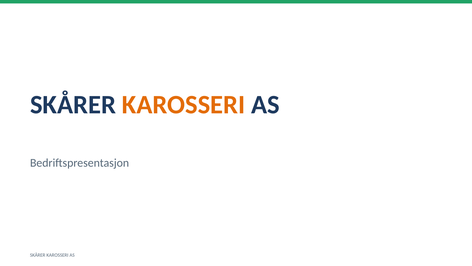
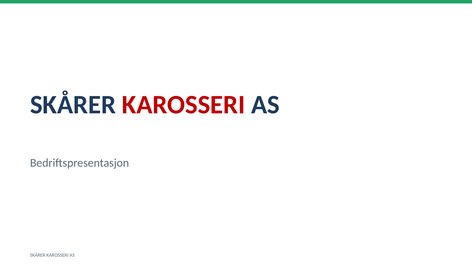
KAROSSERI colour: orange -> red (184, 105)
